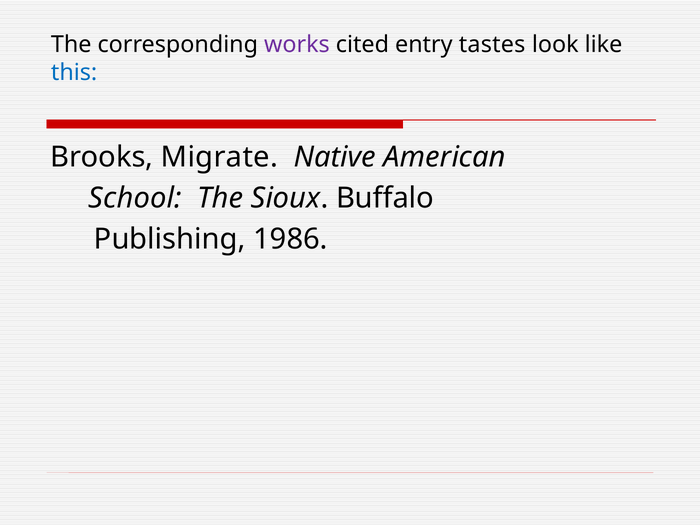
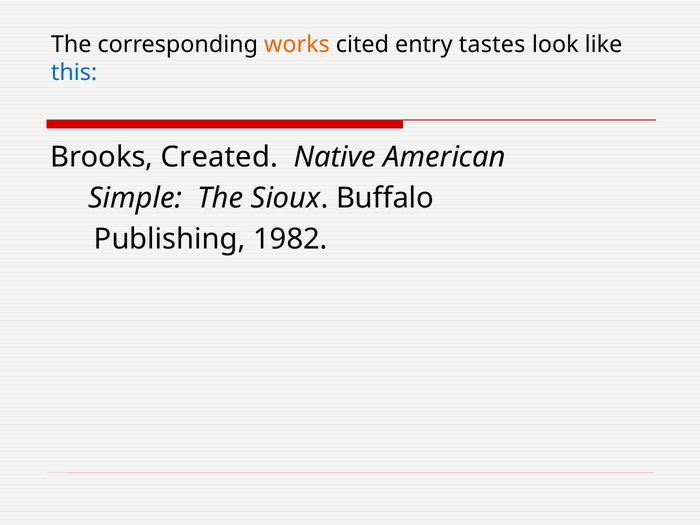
works colour: purple -> orange (297, 45)
Migrate: Migrate -> Created (219, 157)
School: School -> Simple (135, 198)
1986: 1986 -> 1982 (290, 239)
